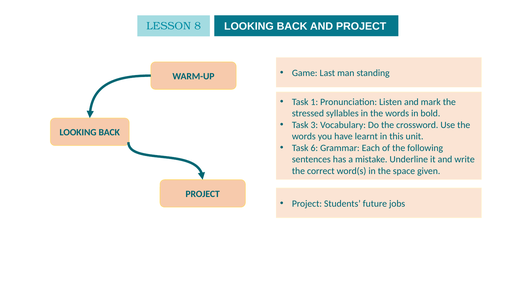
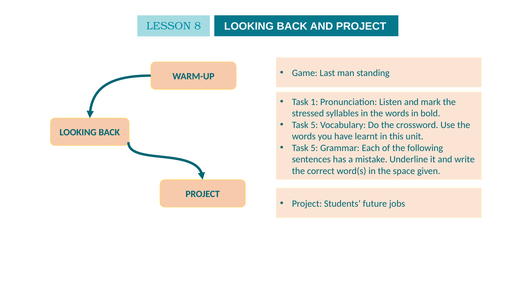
3: 3 -> 5 (314, 125)
6: 6 -> 5 (314, 148)
